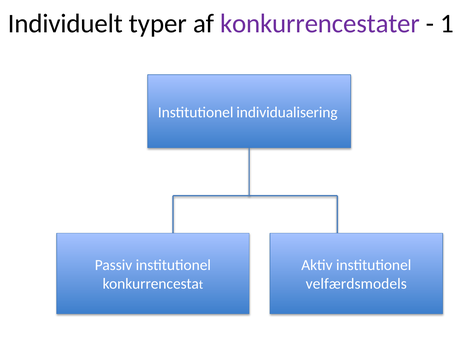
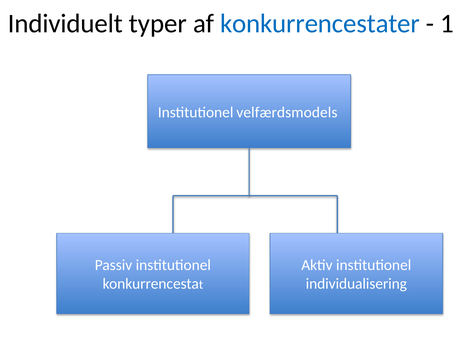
konkurrencestater colour: purple -> blue (320, 23)
individualisering: individualisering -> velfærdsmodels (287, 112)
velfærdsmodels: velfærdsmodels -> individualisering (356, 283)
